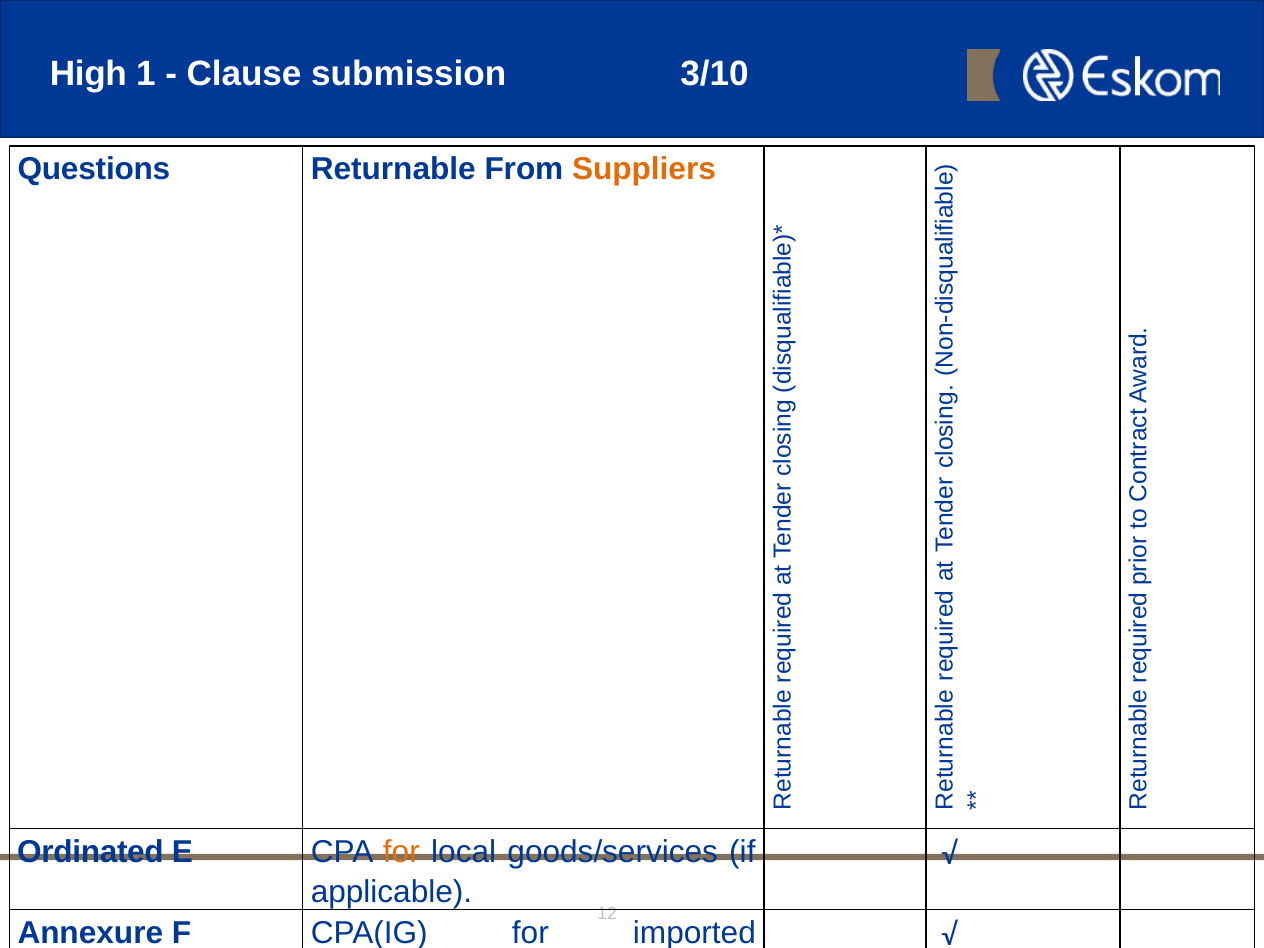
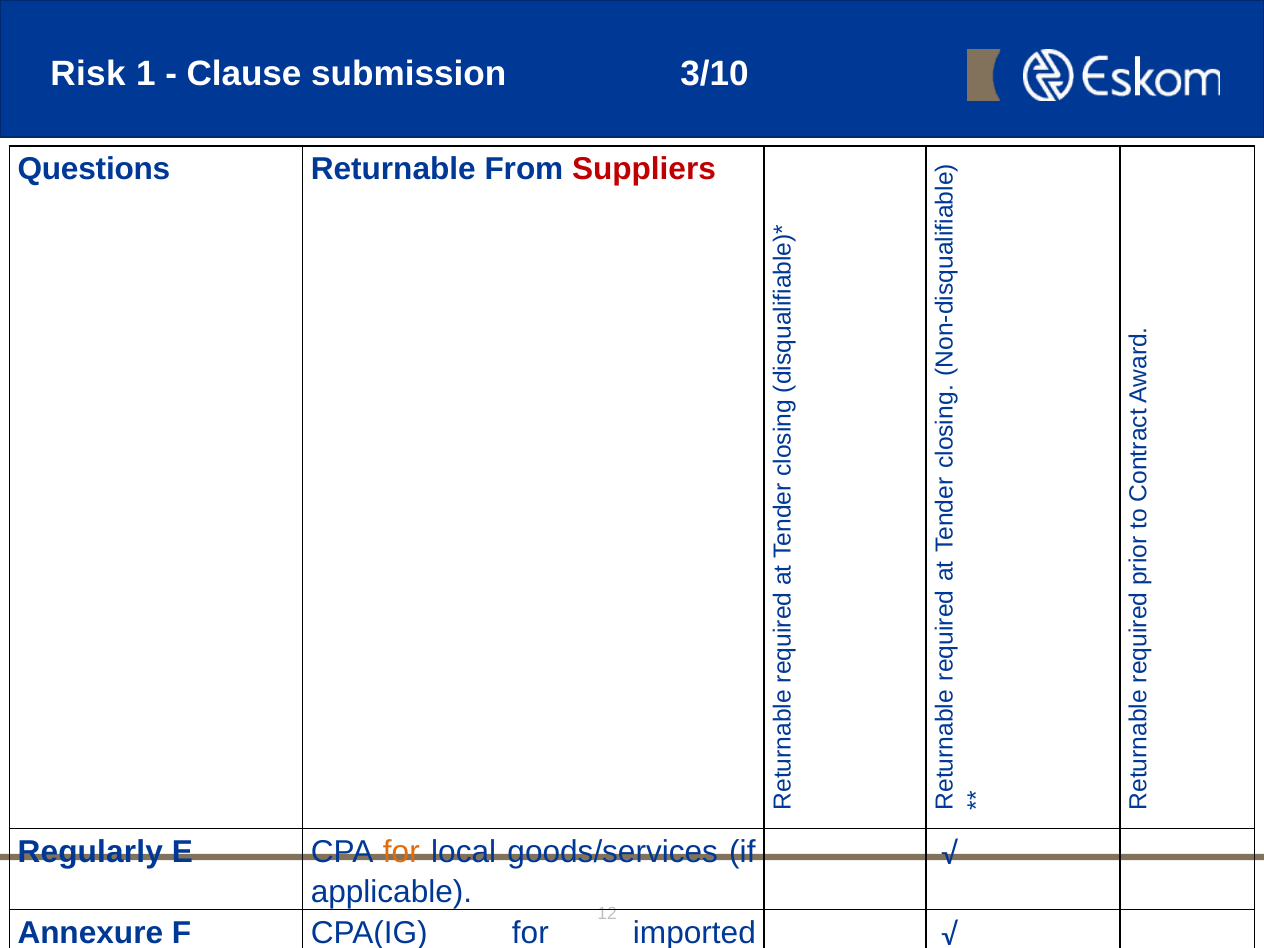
High: High -> Risk (88, 74)
Suppliers colour: orange -> red (644, 169)
Ordinated: Ordinated -> Regularly (90, 852)
